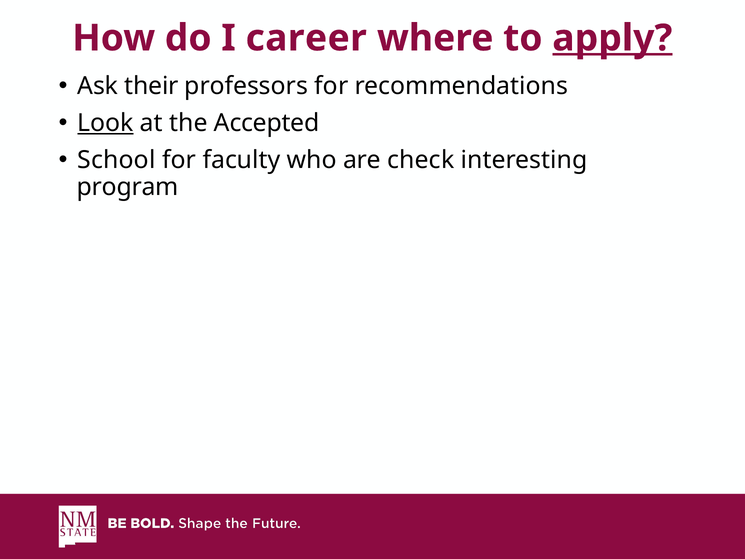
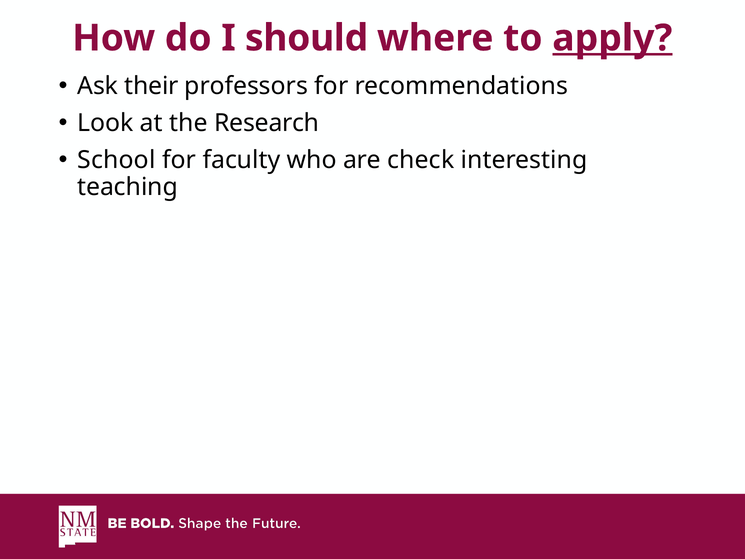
career: career -> should (307, 38)
Look underline: present -> none (105, 123)
Accepted: Accepted -> Research (267, 123)
program: program -> teaching (128, 187)
